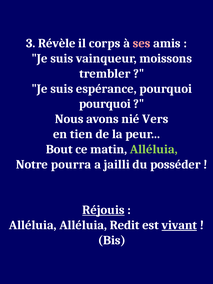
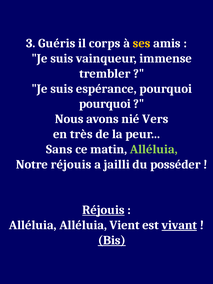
Révèle: Révèle -> Guéris (57, 43)
ses colour: pink -> yellow (142, 43)
moissons: moissons -> immense (166, 58)
tien: tien -> très (81, 134)
Bout: Bout -> Sans (59, 149)
Notre pourra: pourra -> réjouis (71, 164)
Redit: Redit -> Vient (125, 225)
Bis underline: none -> present (112, 240)
